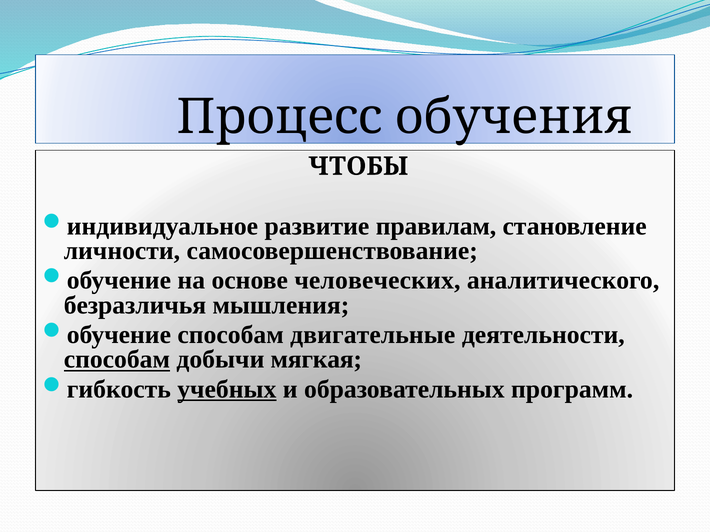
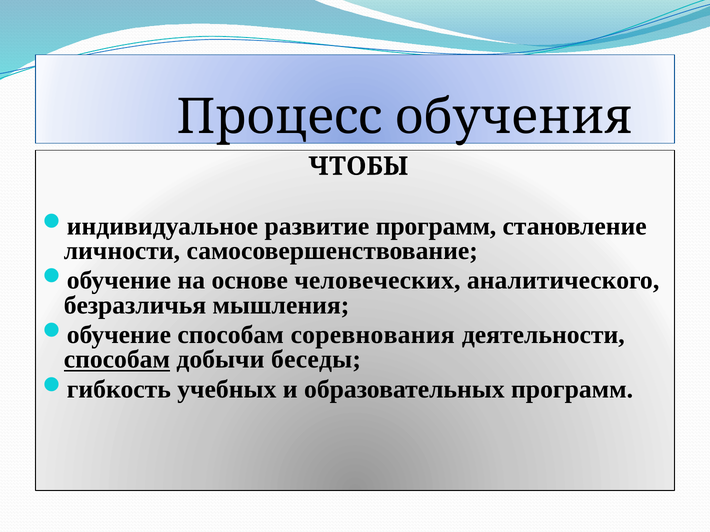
развитие правилам: правилам -> программ (436, 226)
двигательные: двигательные -> соревнования (373, 335)
мягкая: мягкая -> беседы (316, 360)
учебных underline: present -> none (227, 390)
